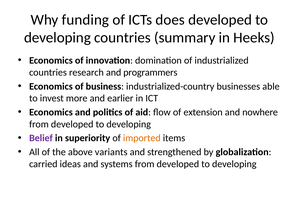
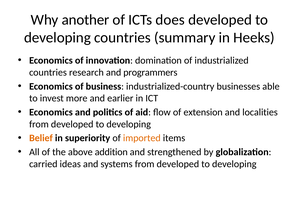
funding: funding -> another (86, 20)
nowhere: nowhere -> localities (260, 112)
Belief colour: purple -> orange (41, 138)
variants: variants -> addition (111, 152)
